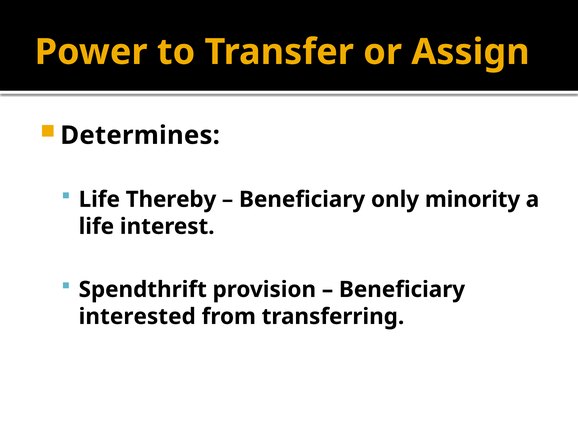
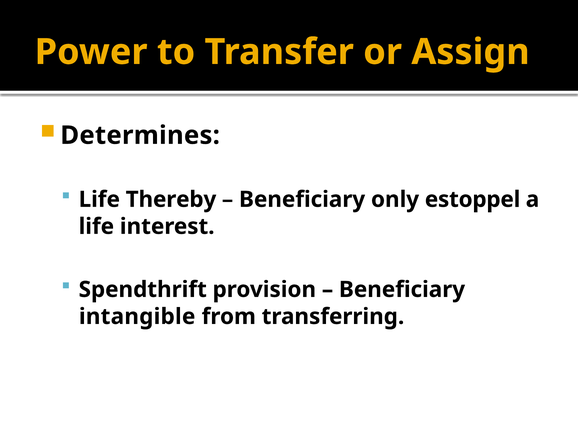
minority: minority -> estoppel (473, 199)
interested: interested -> intangible (137, 316)
